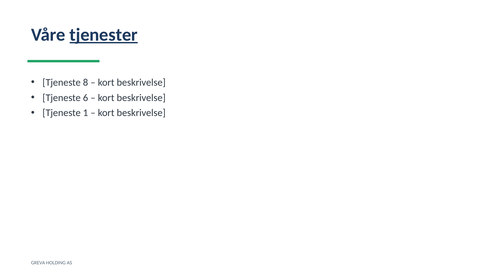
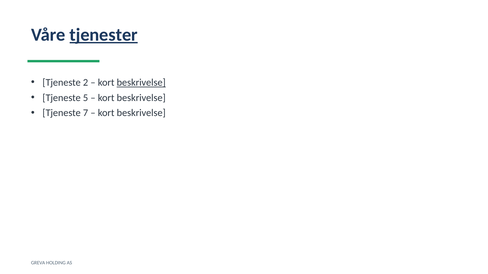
8: 8 -> 2 (86, 83)
beskrivelse underline: none -> present (141, 83)
6: 6 -> 5 (86, 98)
1: 1 -> 7 (86, 113)
